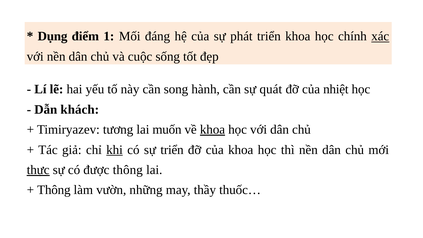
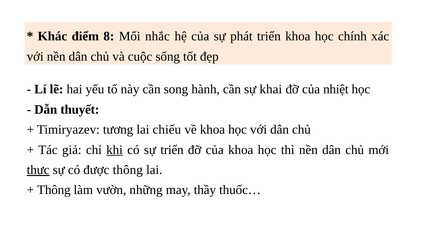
Dụng: Dụng -> Khác (52, 36)
1: 1 -> 8 (109, 36)
đáng: đáng -> nhắc (157, 36)
xác underline: present -> none (380, 36)
quát: quát -> khai (271, 89)
khách: khách -> thuyết (80, 109)
muốn: muốn -> chiếu (167, 130)
khoa underline: present -> none (212, 130)
